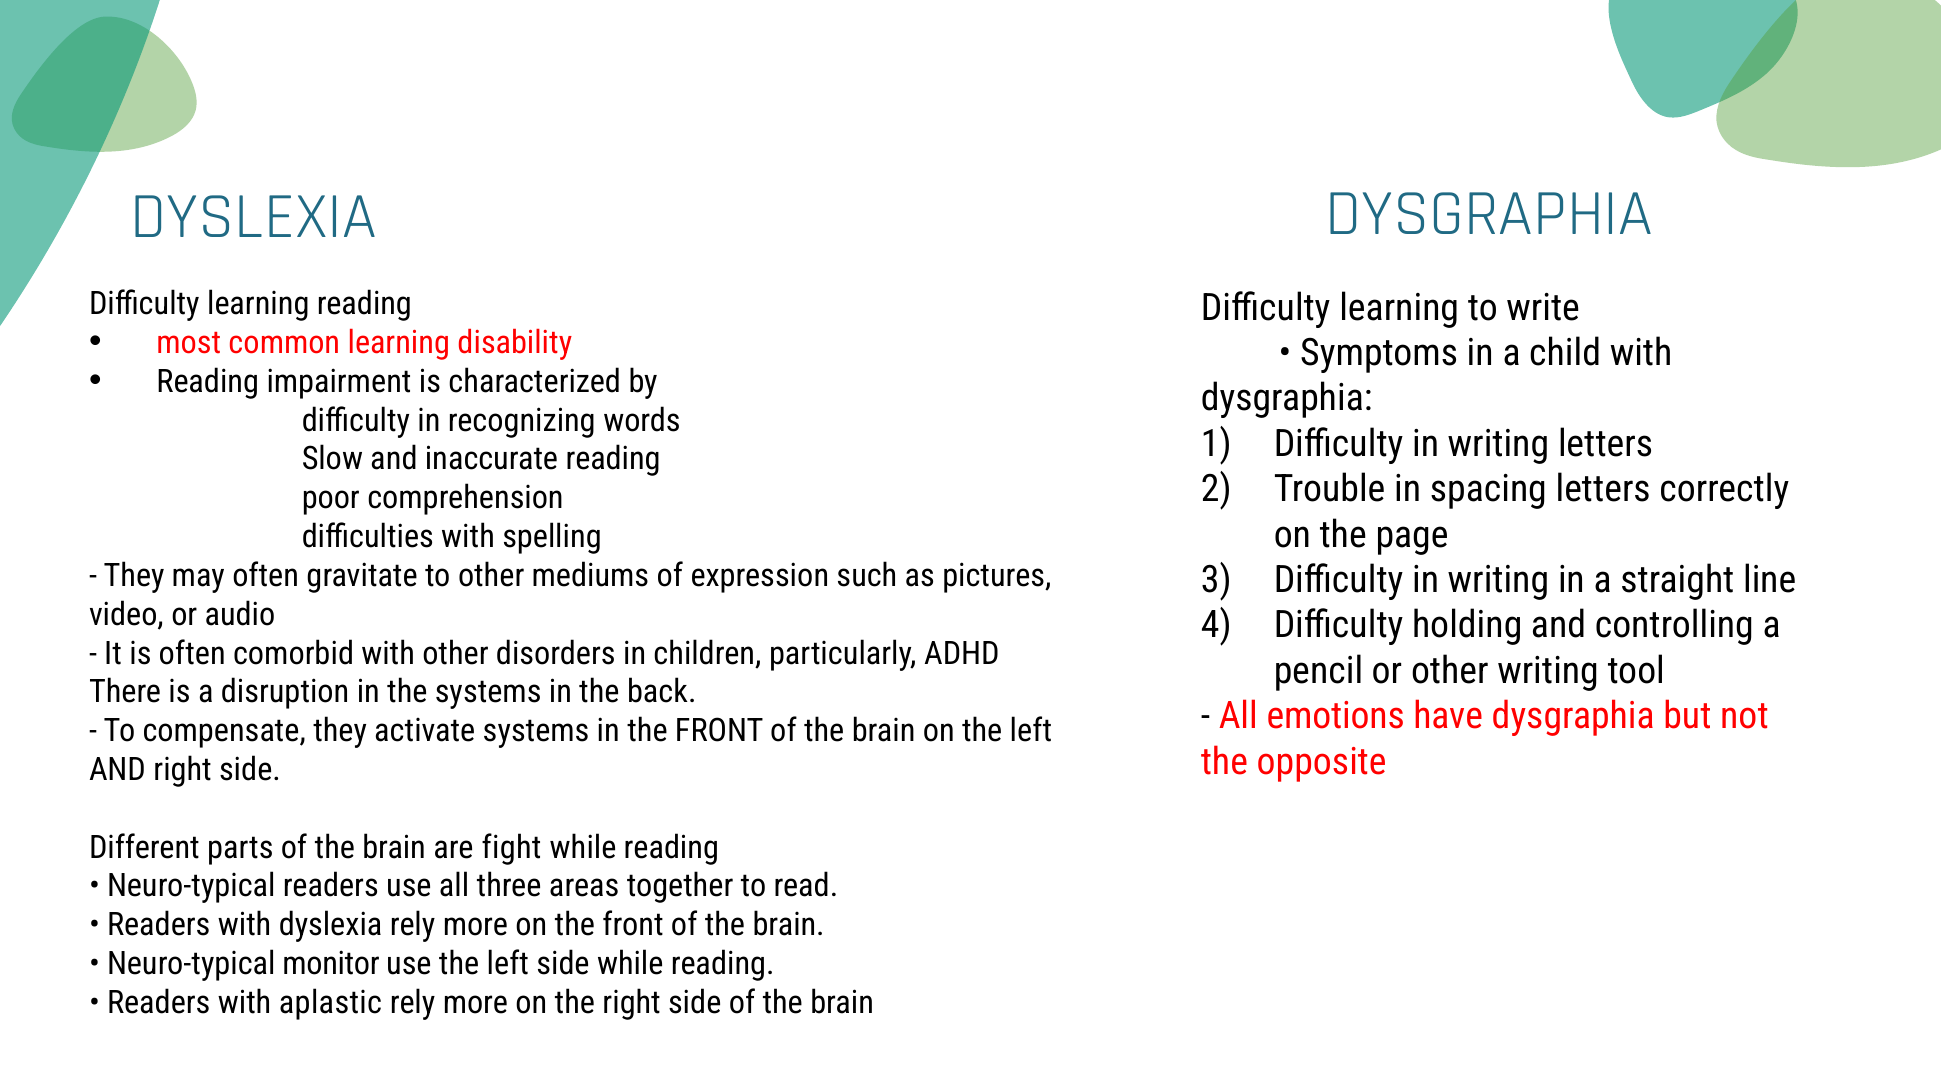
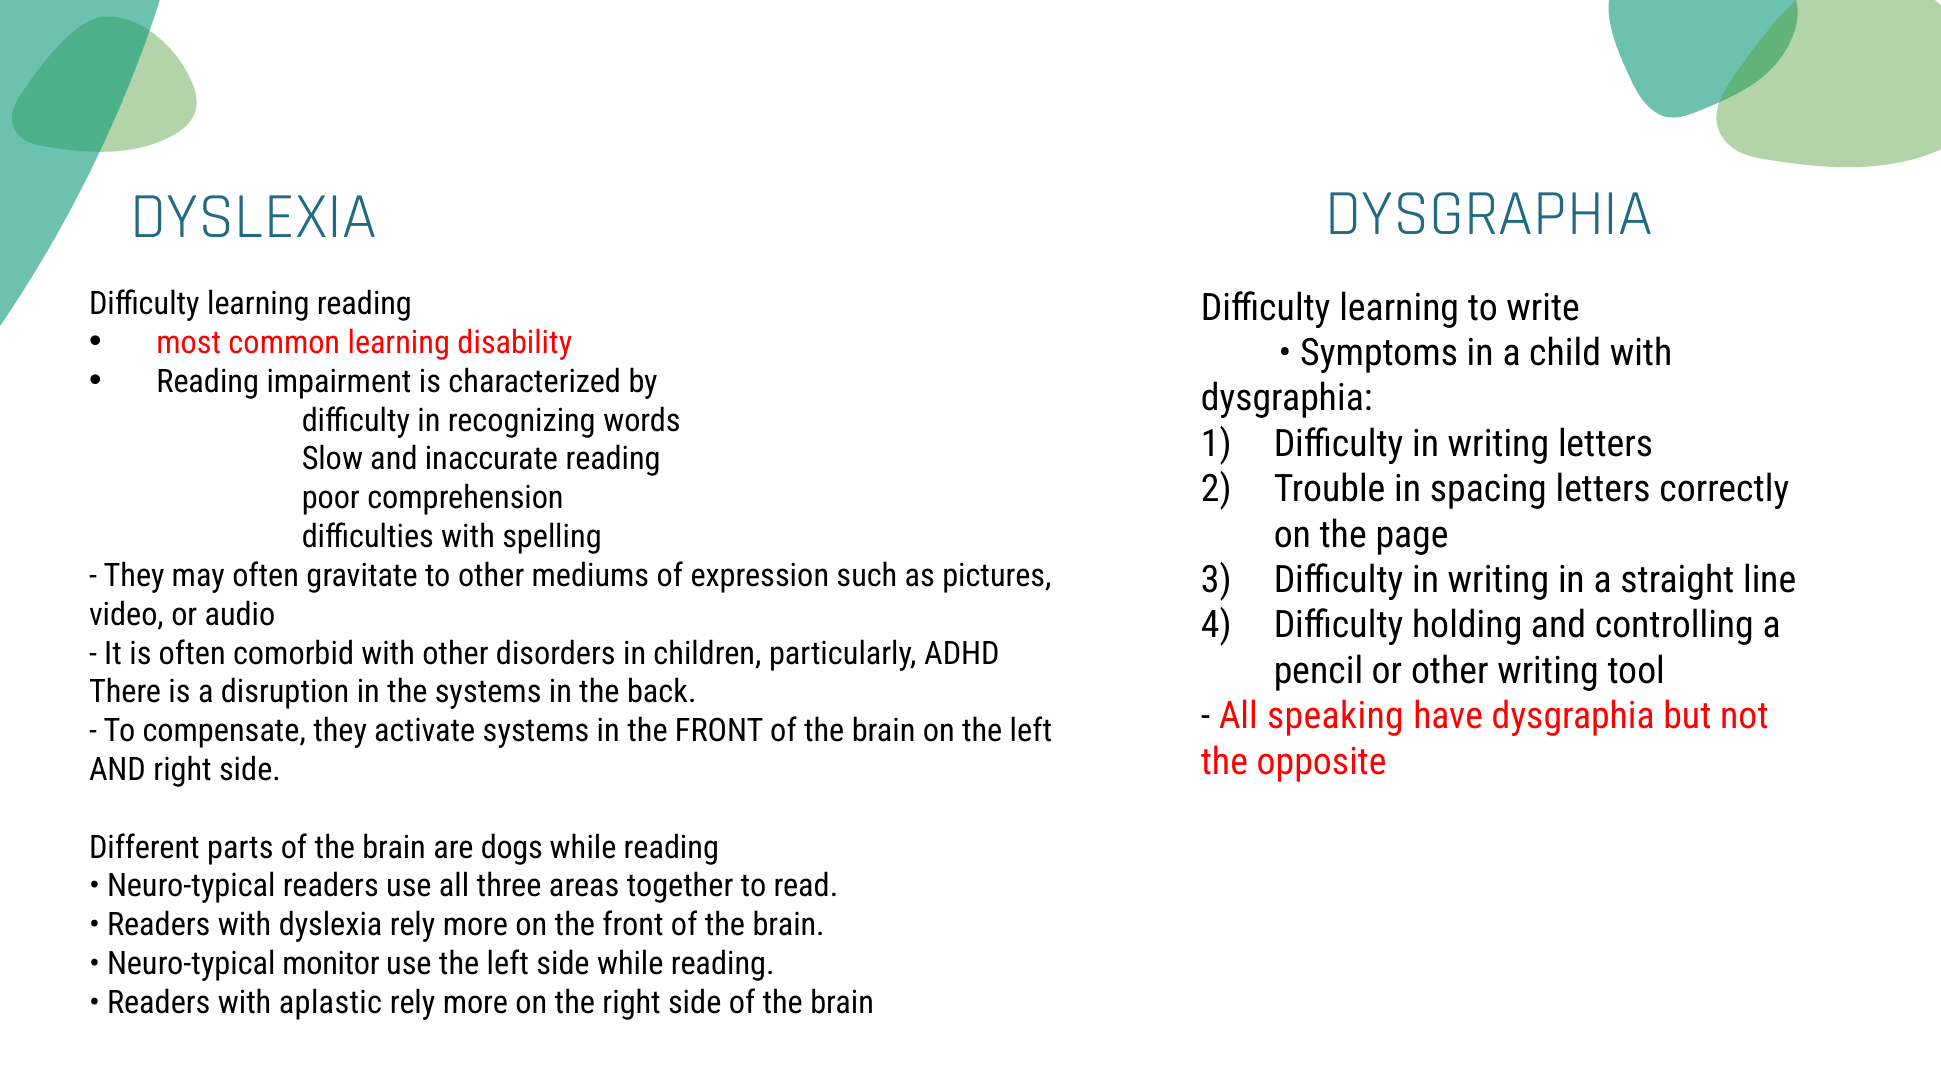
emotions: emotions -> speaking (1335, 716)
fight: fight -> dogs (512, 847)
